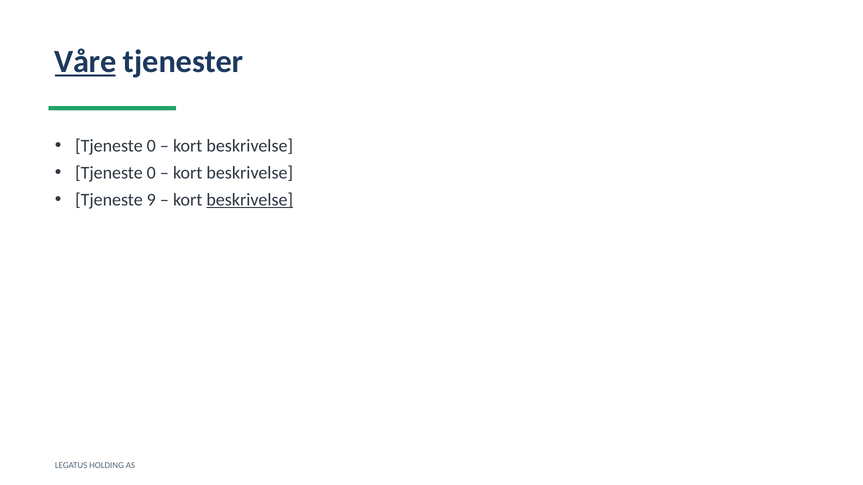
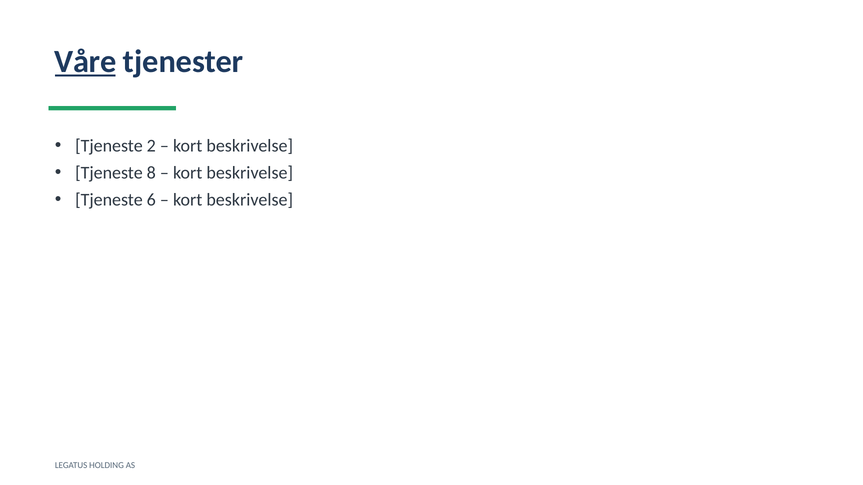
0: 0 -> 2 (151, 146)
0: 0 -> 8 (151, 173)
9: 9 -> 6 (151, 200)
beskrivelse underline: present -> none (250, 200)
